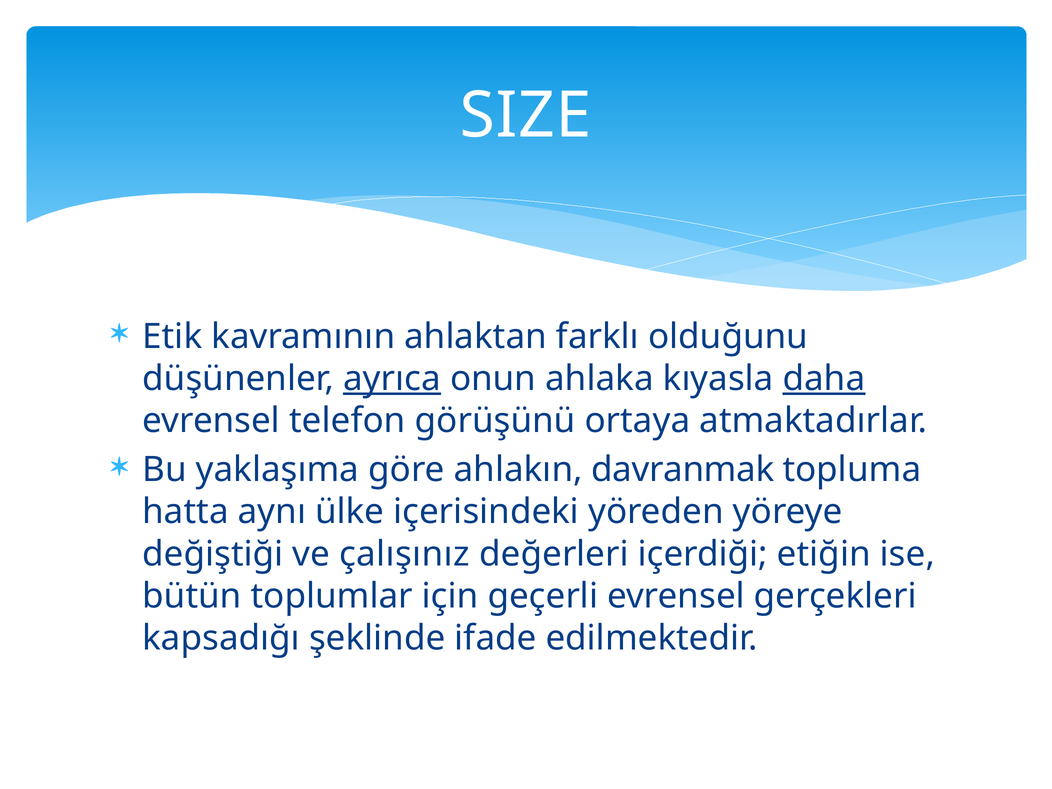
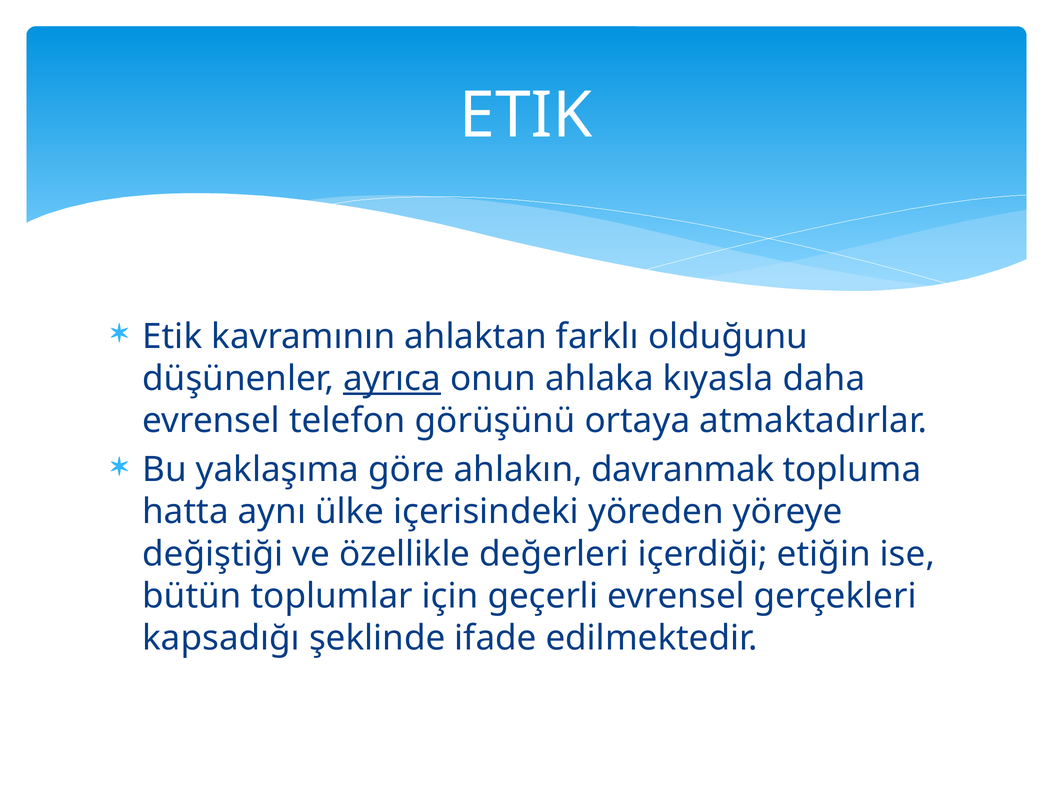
SIZE: SIZE -> ETIK (526, 115)
daha underline: present -> none (824, 379)
çalışınız: çalışınız -> özellikle (405, 554)
